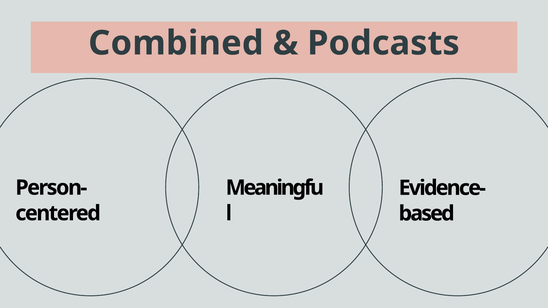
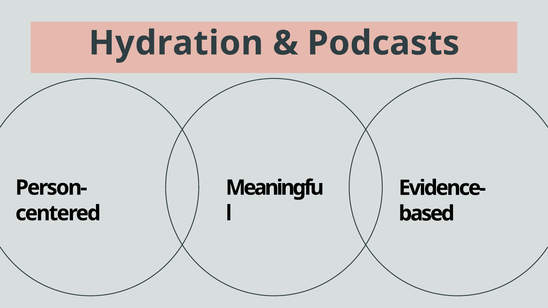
Combined: Combined -> Hydration (176, 43)
